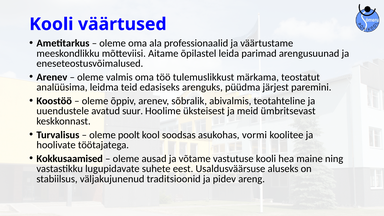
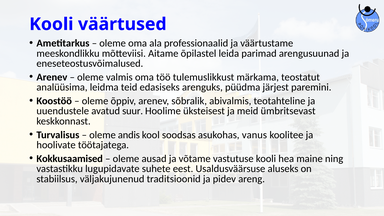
poolt: poolt -> andis (129, 135)
vormi: vormi -> vanus (254, 135)
